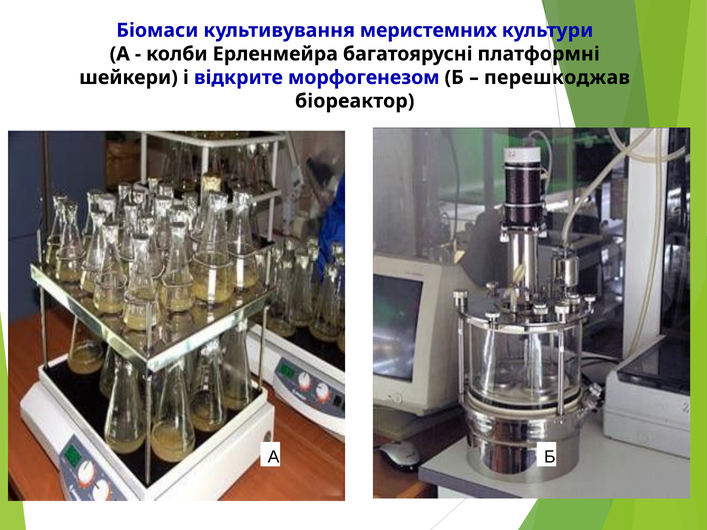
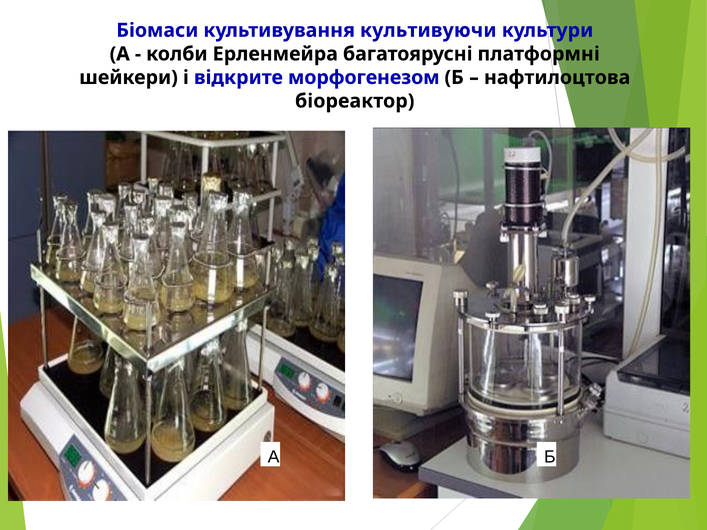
меристемних: меристемних -> культивуючи (428, 30)
перешкоджав: перешкоджав -> нафтилоцтова (557, 78)
